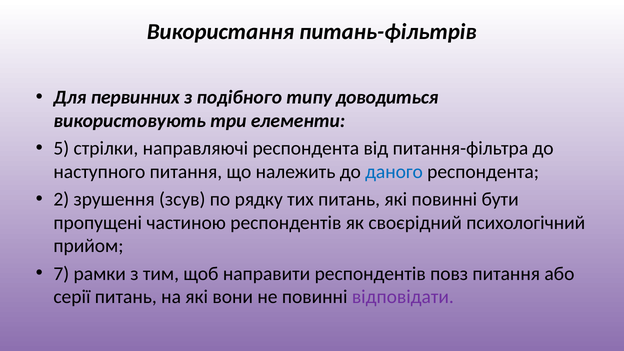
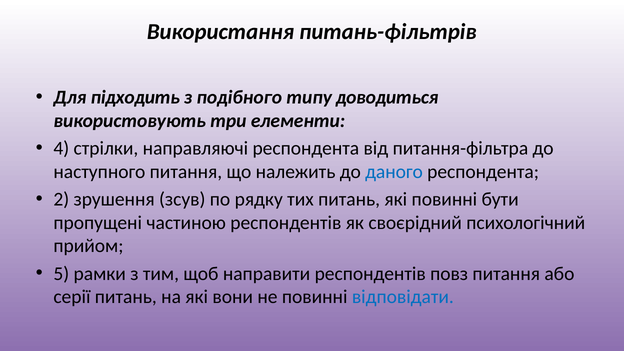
первинних: первинних -> підходить (135, 97)
5: 5 -> 4 (61, 148)
7: 7 -> 5 (61, 274)
відповідати colour: purple -> blue (403, 297)
